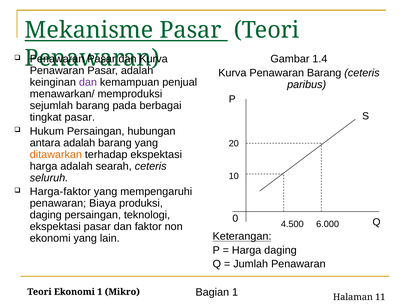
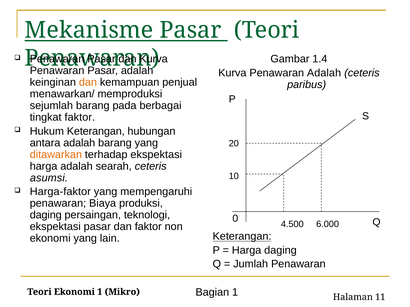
Penawaran Barang: Barang -> Adalah (324, 73)
dan colour: purple -> orange (88, 82)
tingkat pasar: pasar -> faktor (80, 118)
Hukum Persaingan: Persaingan -> Keterangan (96, 131)
seluruh: seluruh -> asumsi (49, 178)
